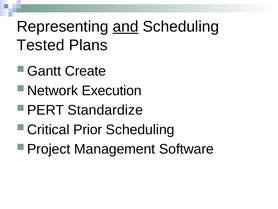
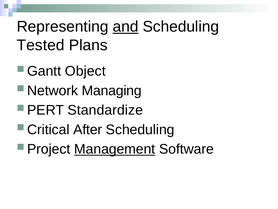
Create: Create -> Object (85, 71)
Execution: Execution -> Managing (112, 90)
Prior: Prior -> After (88, 129)
Management underline: none -> present (115, 149)
